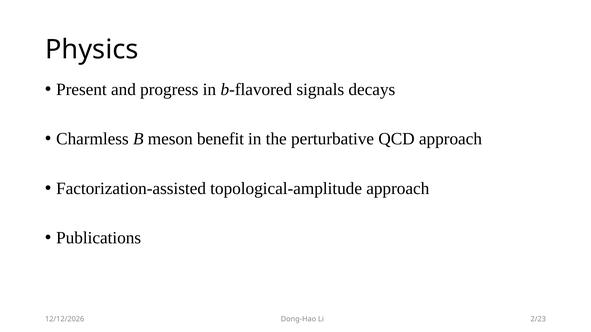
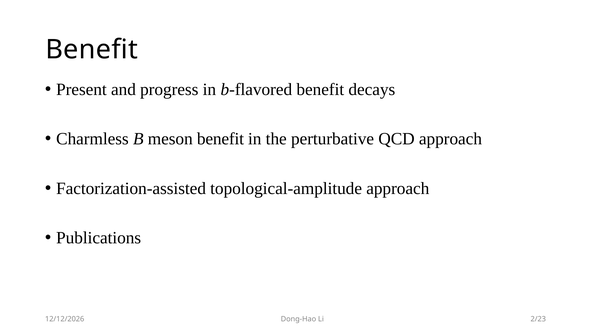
Physics: Physics -> Benefit (92, 50)
b-flavored signals: signals -> benefit (320, 90)
